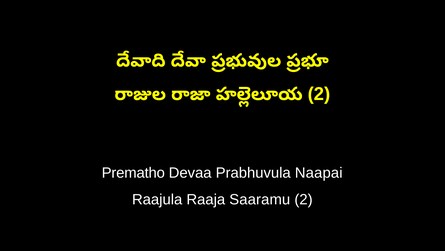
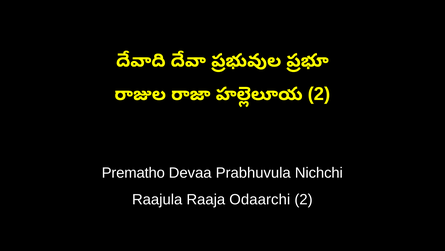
Naapai: Naapai -> Nichchi (319, 172)
Saaramu: Saaramu -> Odaarchi (260, 199)
